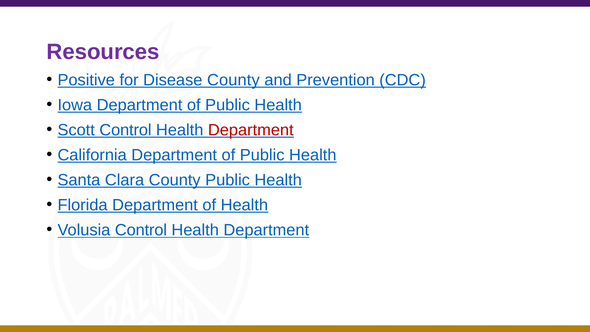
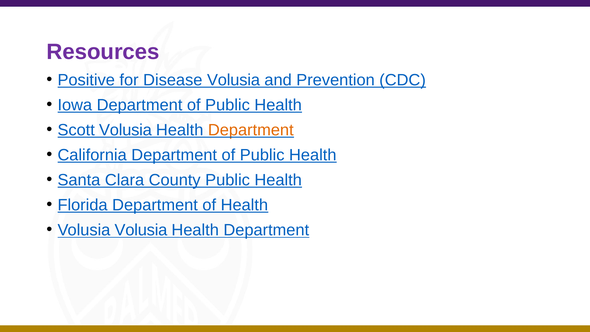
Disease County: County -> Volusia (234, 80)
Scott Control: Control -> Volusia (125, 130)
Department colour: red -> orange (251, 130)
Volusia Control: Control -> Volusia (141, 230)
